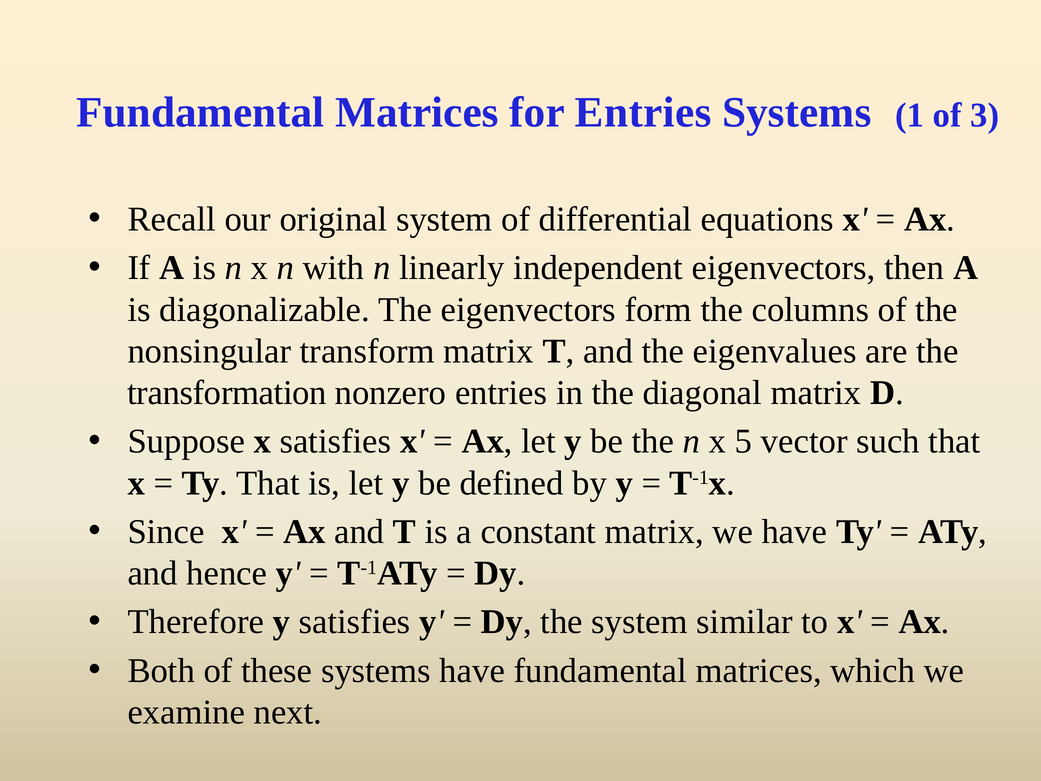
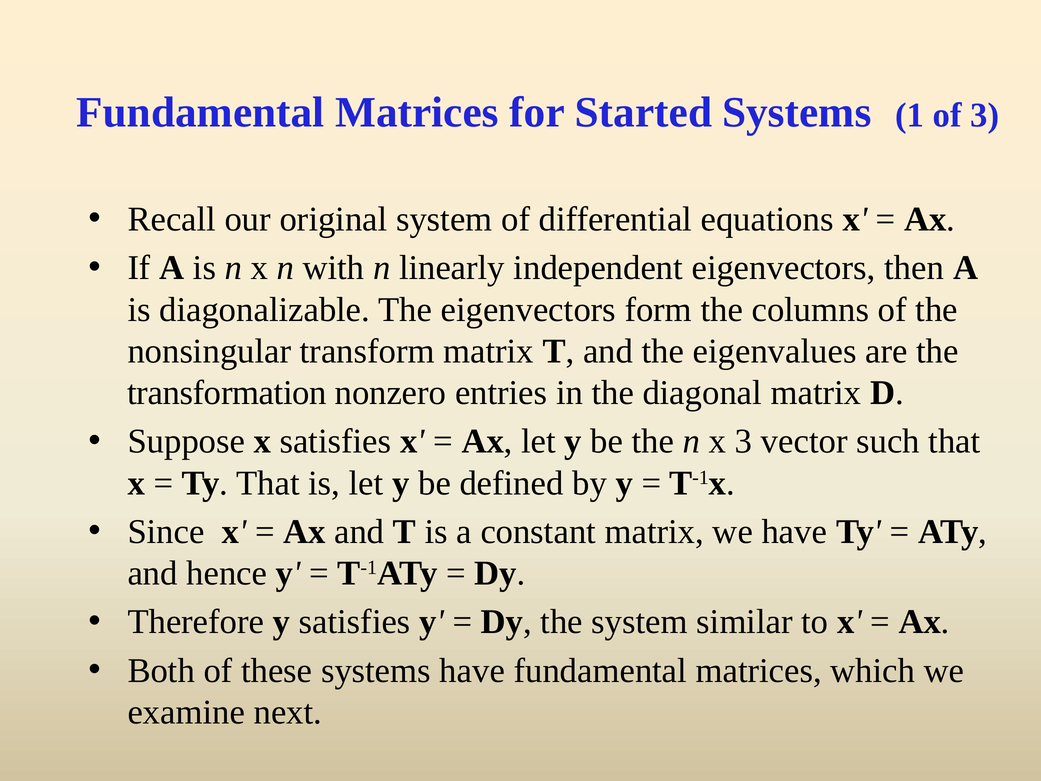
for Entries: Entries -> Started (643, 113)
x 5: 5 -> 3 (744, 441)
